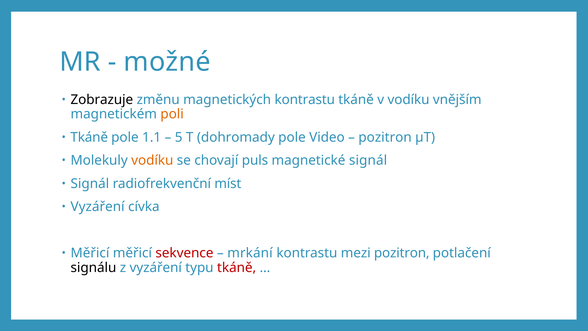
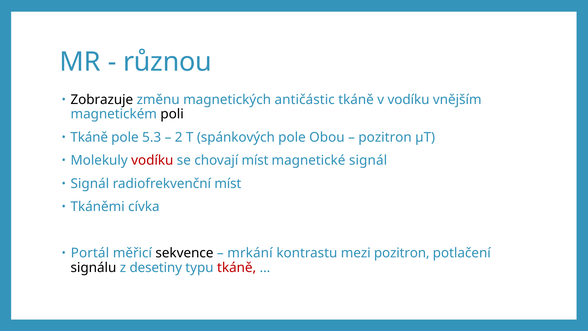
možné: možné -> různou (167, 62)
magnetických kontrastu: kontrastu -> antičástic (305, 100)
poli colour: orange -> black (172, 114)
1.1: 1.1 -> 5.3 (152, 137)
5: 5 -> 2 (179, 137)
dohromady: dohromady -> spánkových (236, 137)
Video: Video -> Obou (327, 137)
vodíku colour: orange -> red (152, 160)
chovají puls: puls -> míst (255, 160)
Vyzáření: Vyzáření -> Tkáněmi (98, 207)
Měřicí: Měřicí -> Portál (90, 253)
sekvence colour: red -> black (184, 253)
z vyzáření: vyzáření -> desetiny (156, 267)
